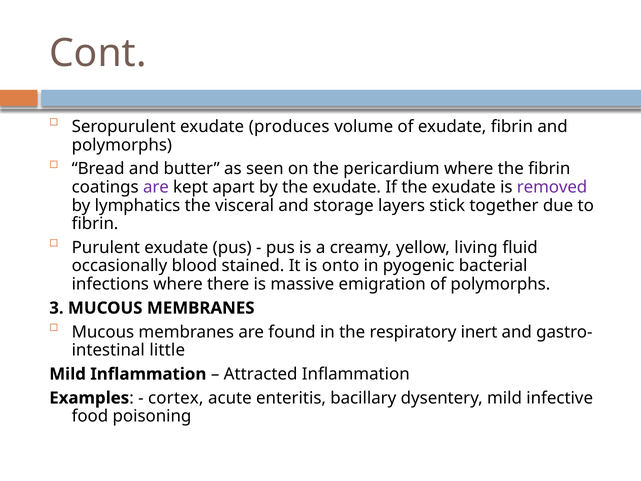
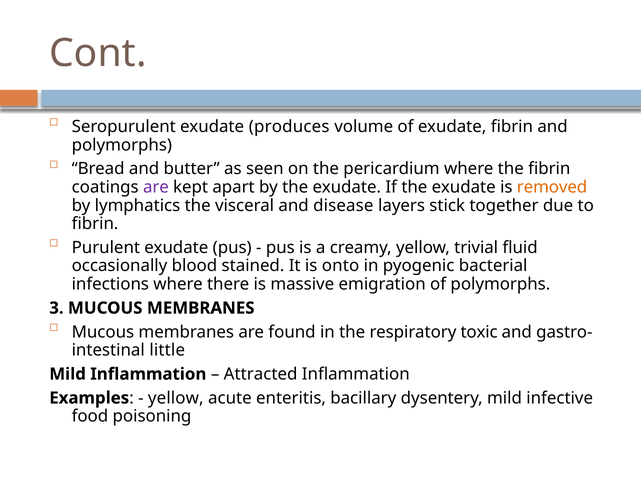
removed colour: purple -> orange (552, 187)
storage: storage -> disease (343, 205)
living: living -> trivial (476, 247)
inert: inert -> toxic (479, 332)
cortex: cortex -> yellow (176, 398)
